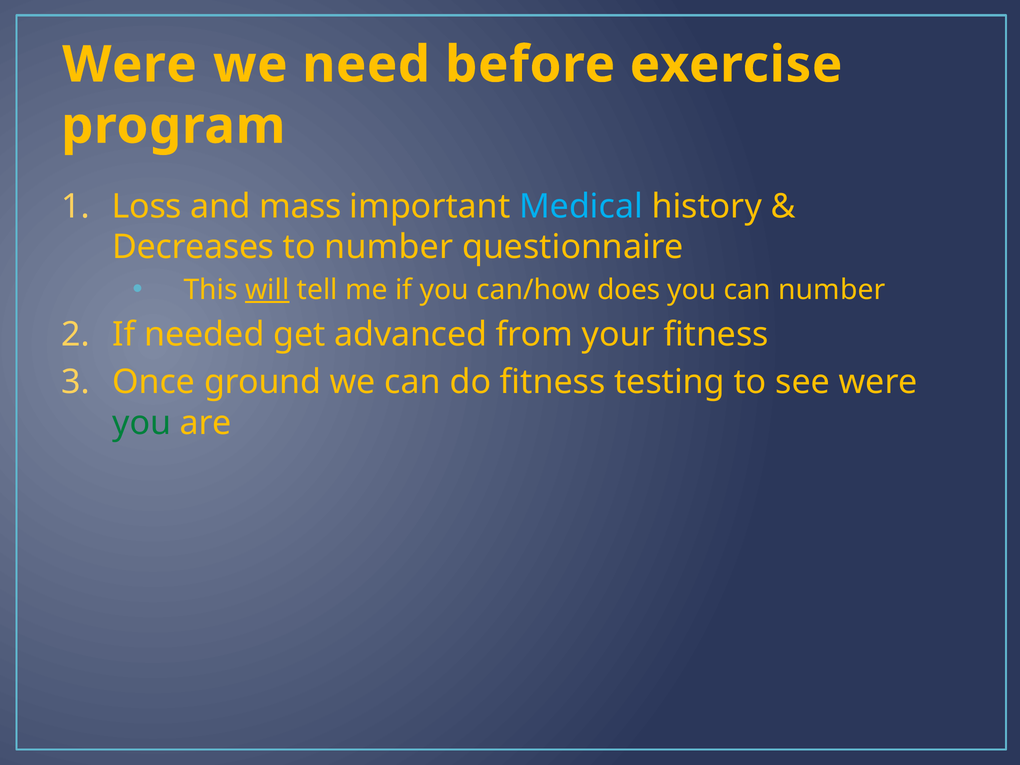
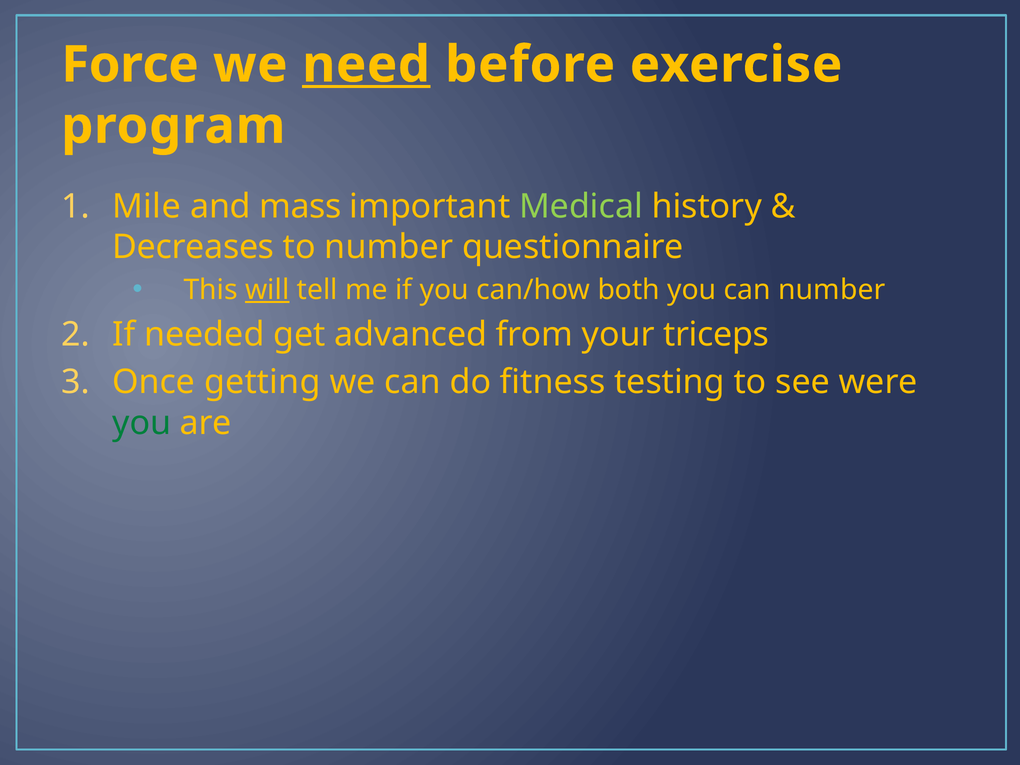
Were: Were -> Force (130, 65)
need underline: none -> present (366, 65)
Loss: Loss -> Mile (146, 206)
Medical colour: light blue -> light green (581, 206)
does: does -> both (629, 290)
your fitness: fitness -> triceps (716, 334)
ground: ground -> getting (262, 382)
